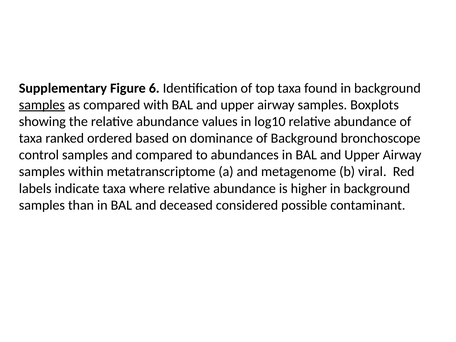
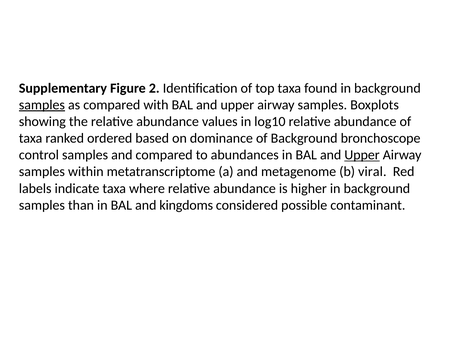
6: 6 -> 2 (154, 88)
Upper underline: none -> present (362, 155)
deceased: deceased -> kingdoms (186, 205)
